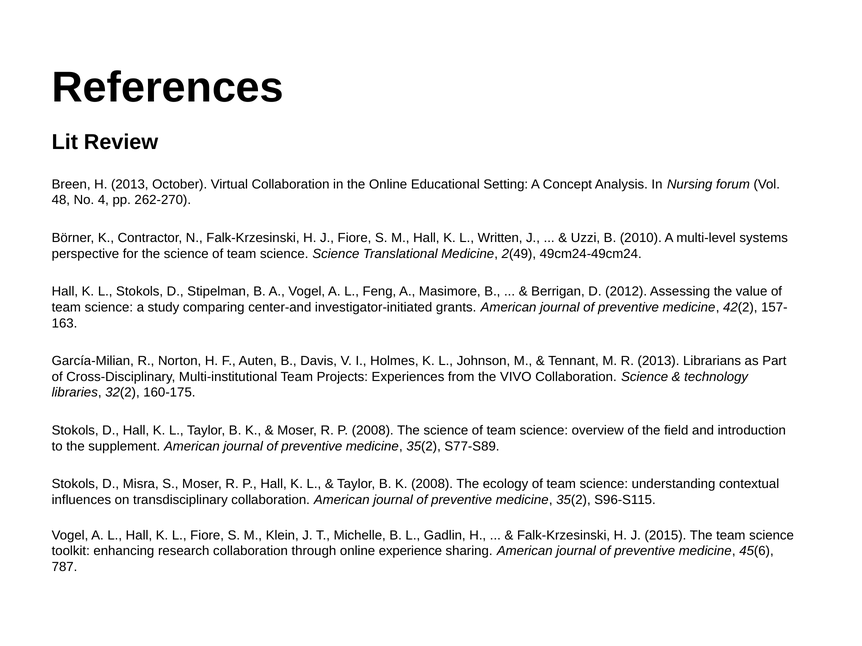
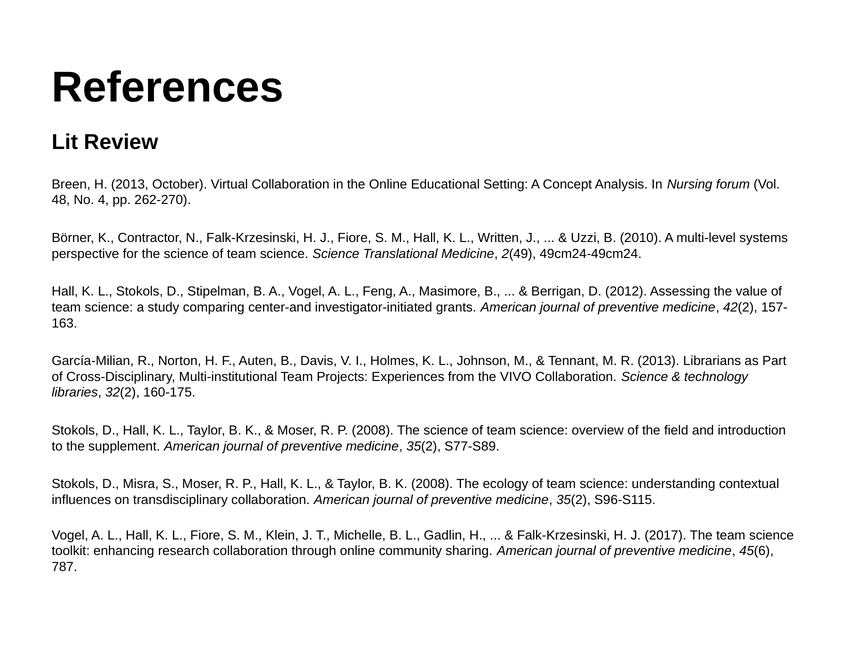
2015: 2015 -> 2017 (665, 536)
experience: experience -> community (410, 552)
